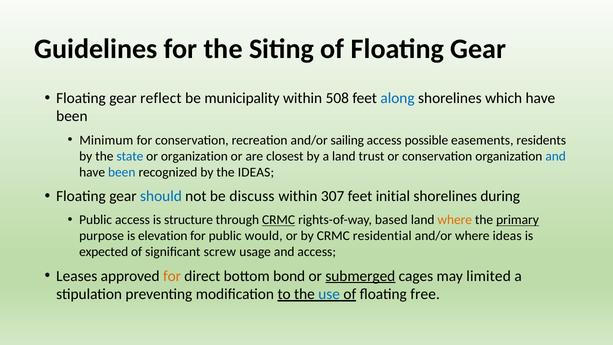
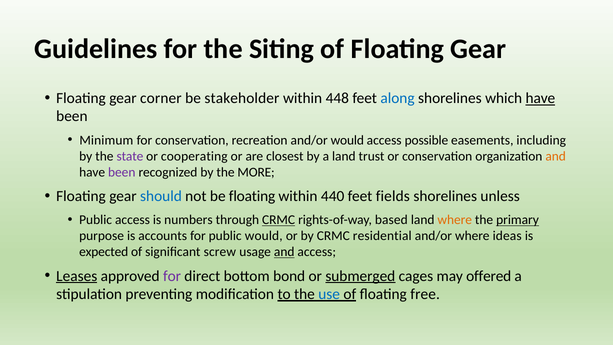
reflect: reflect -> corner (161, 98)
municipality: municipality -> stakeholder (242, 98)
508: 508 -> 448 (337, 98)
have underline: none -> present (540, 98)
and/or sailing: sailing -> would (347, 140)
residents: residents -> including (541, 140)
state colour: blue -> purple (130, 156)
or organization: organization -> cooperating (194, 156)
and colour: blue -> orange (556, 156)
been colour: blue -> purple (122, 172)
the IDEAS: IDEAS -> MORE (256, 172)
be discuss: discuss -> floating (252, 196)
307: 307 -> 440 (333, 196)
initial: initial -> fields (393, 196)
during: during -> unless (500, 196)
structure: structure -> numbers (188, 220)
elevation: elevation -> accounts (163, 236)
and underline: none -> present (284, 252)
Leases underline: none -> present (77, 276)
for colour: orange -> purple (172, 276)
limited: limited -> offered (489, 276)
